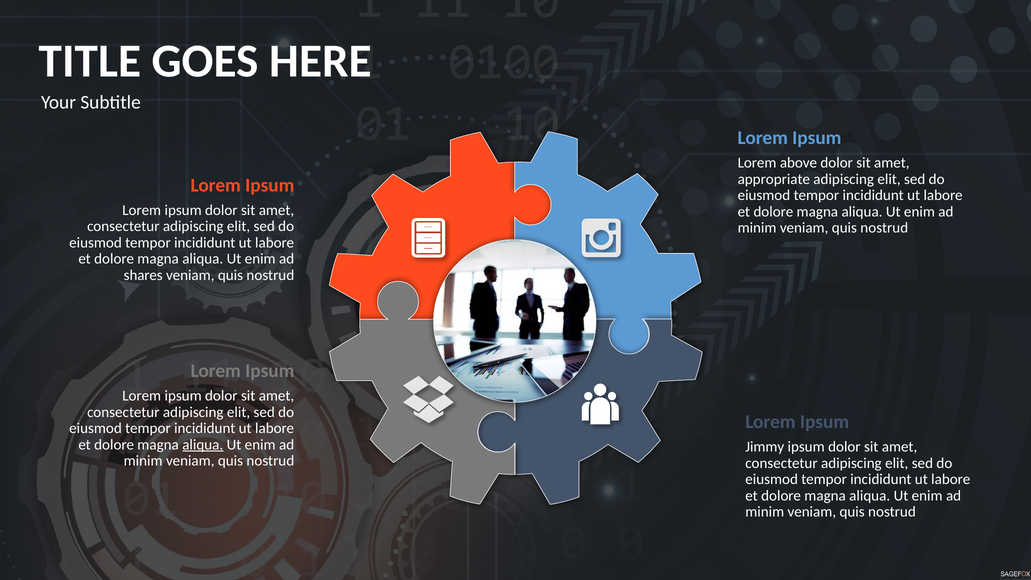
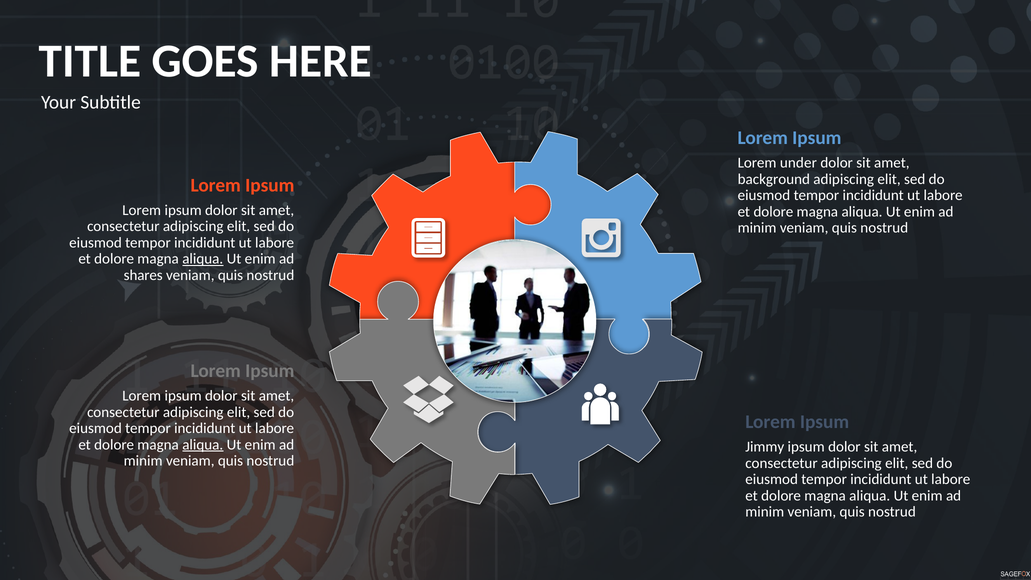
above: above -> under (798, 163)
appropriate: appropriate -> background (774, 179)
aliqua underline: none -> present (203, 259)
